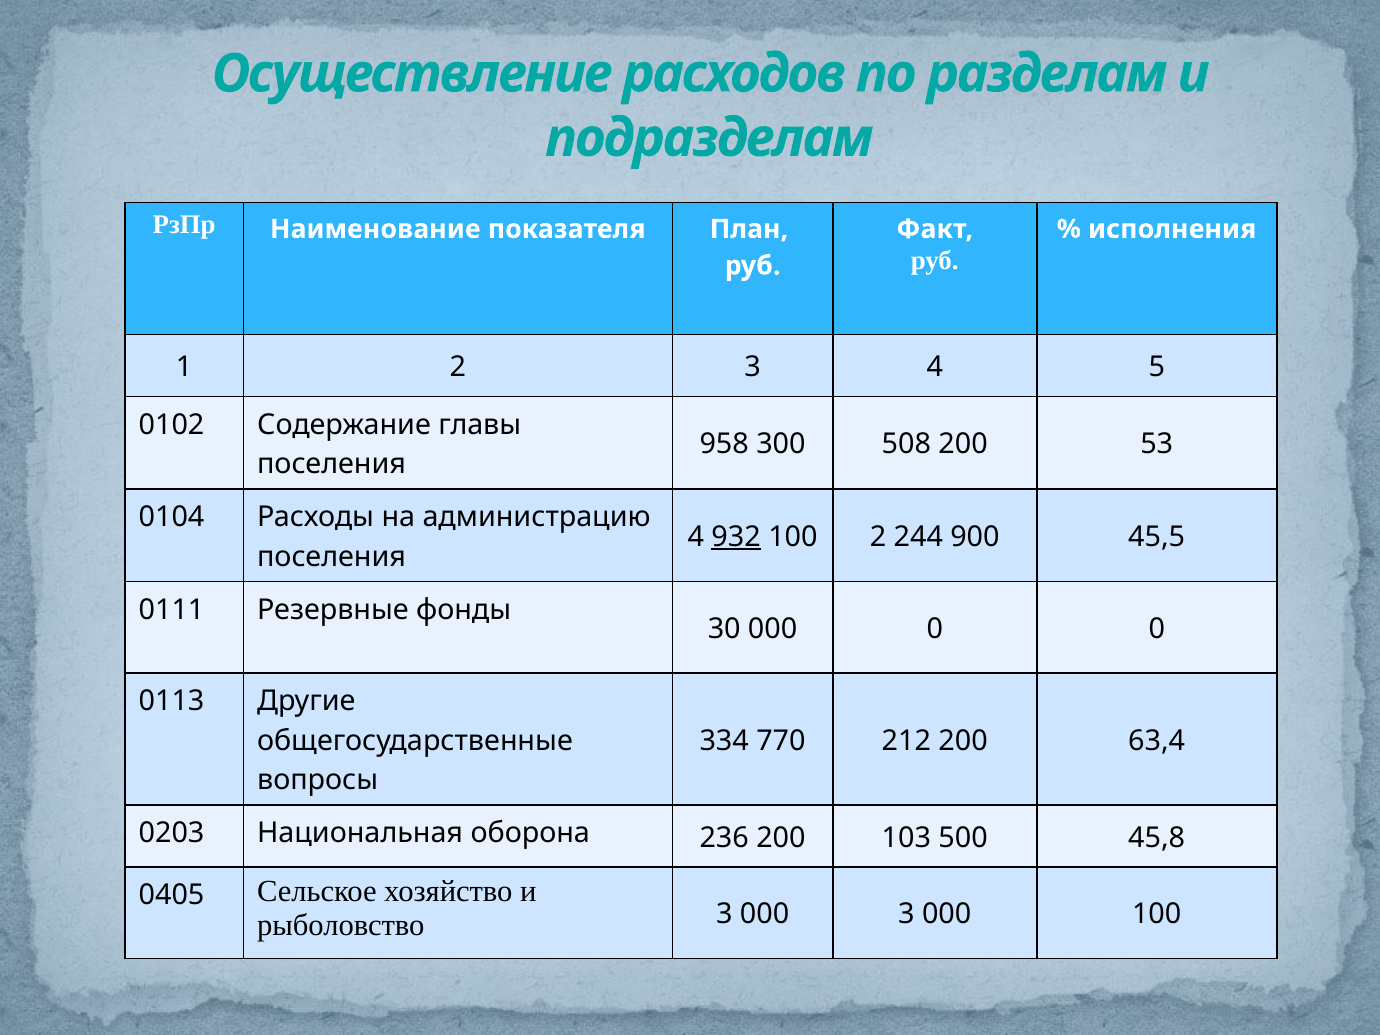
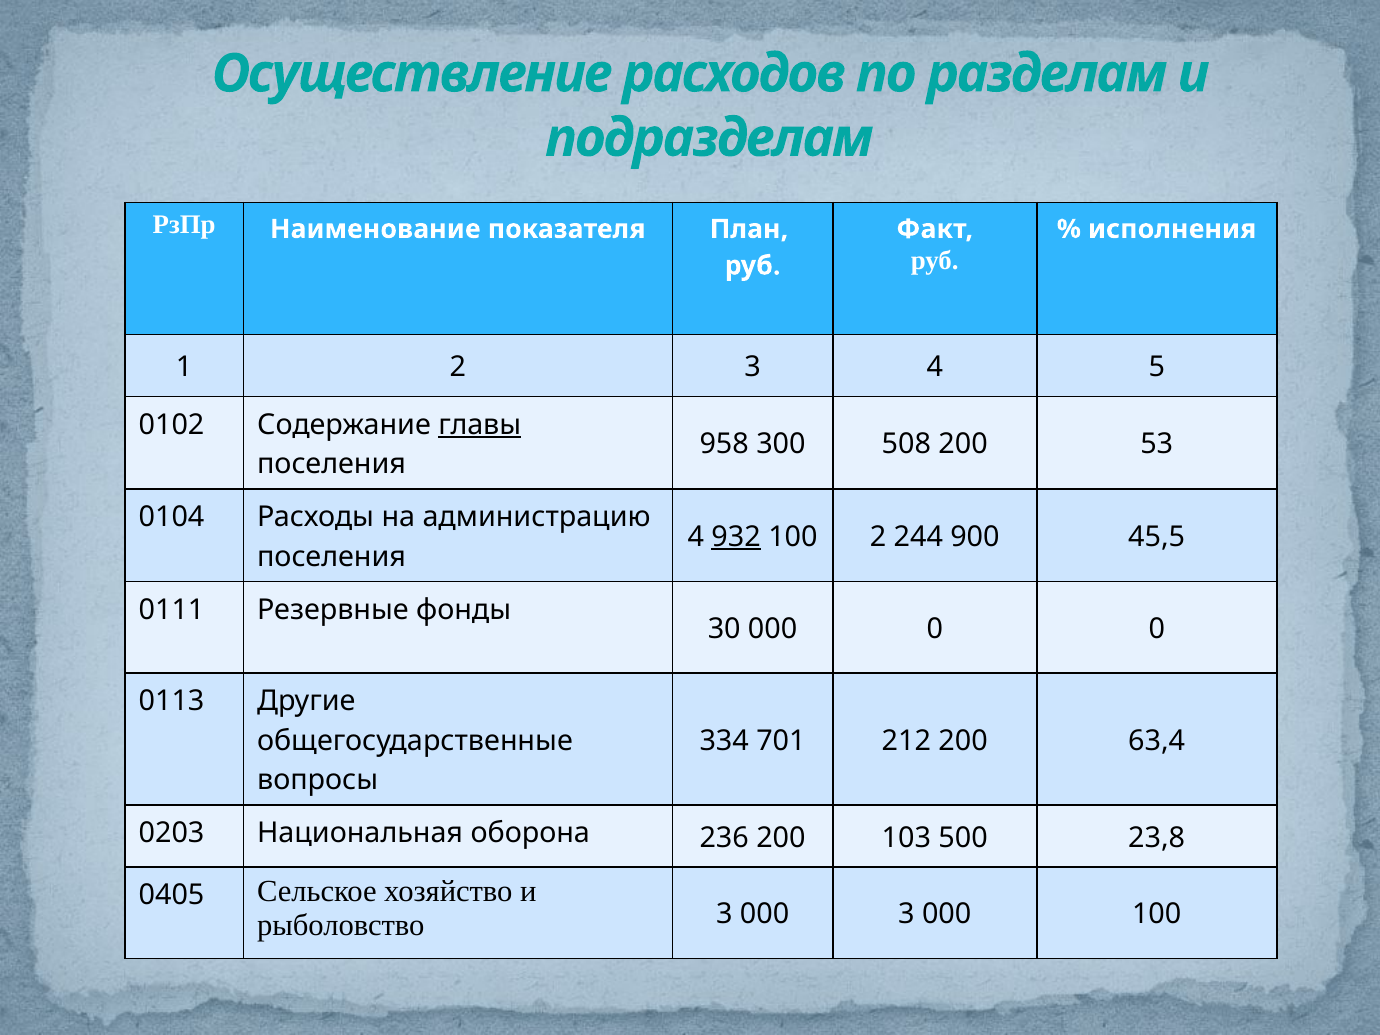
главы underline: none -> present (480, 425)
770: 770 -> 701 (781, 741)
45,8: 45,8 -> 23,8 (1157, 838)
